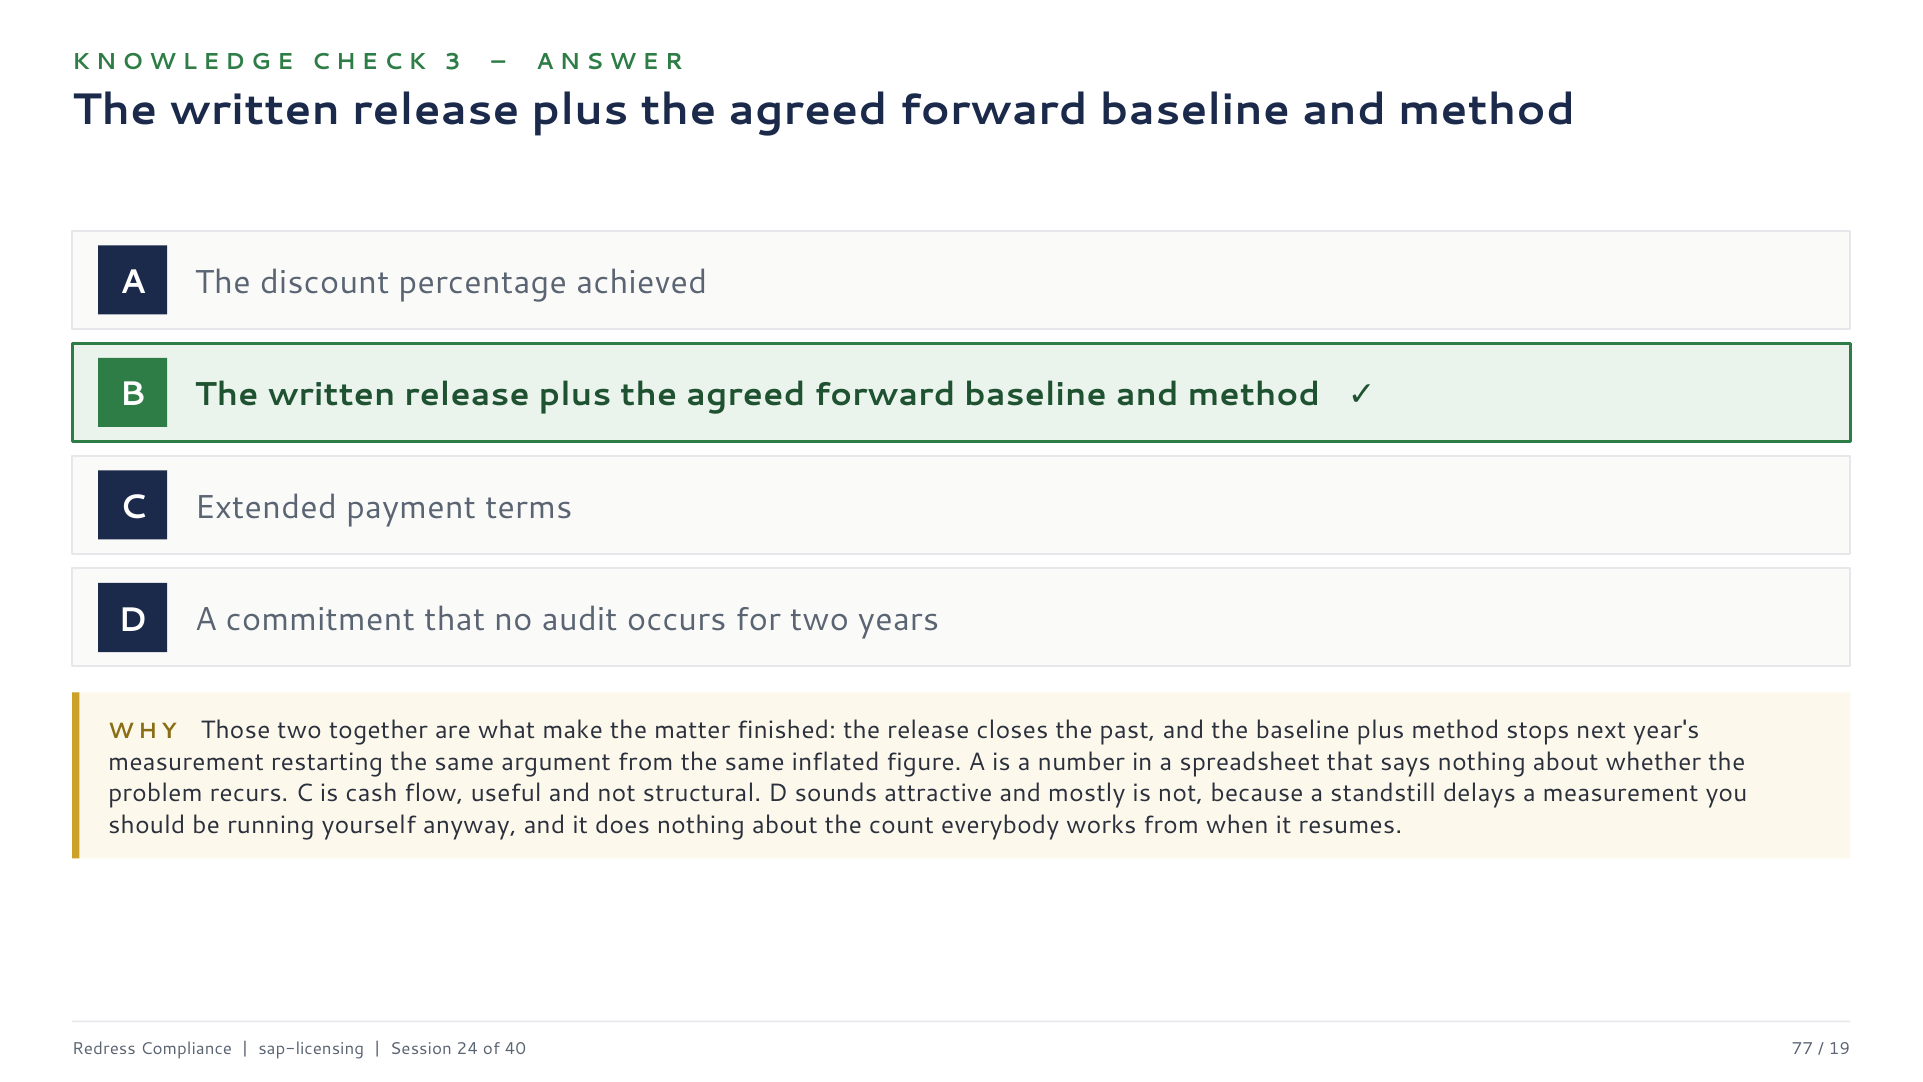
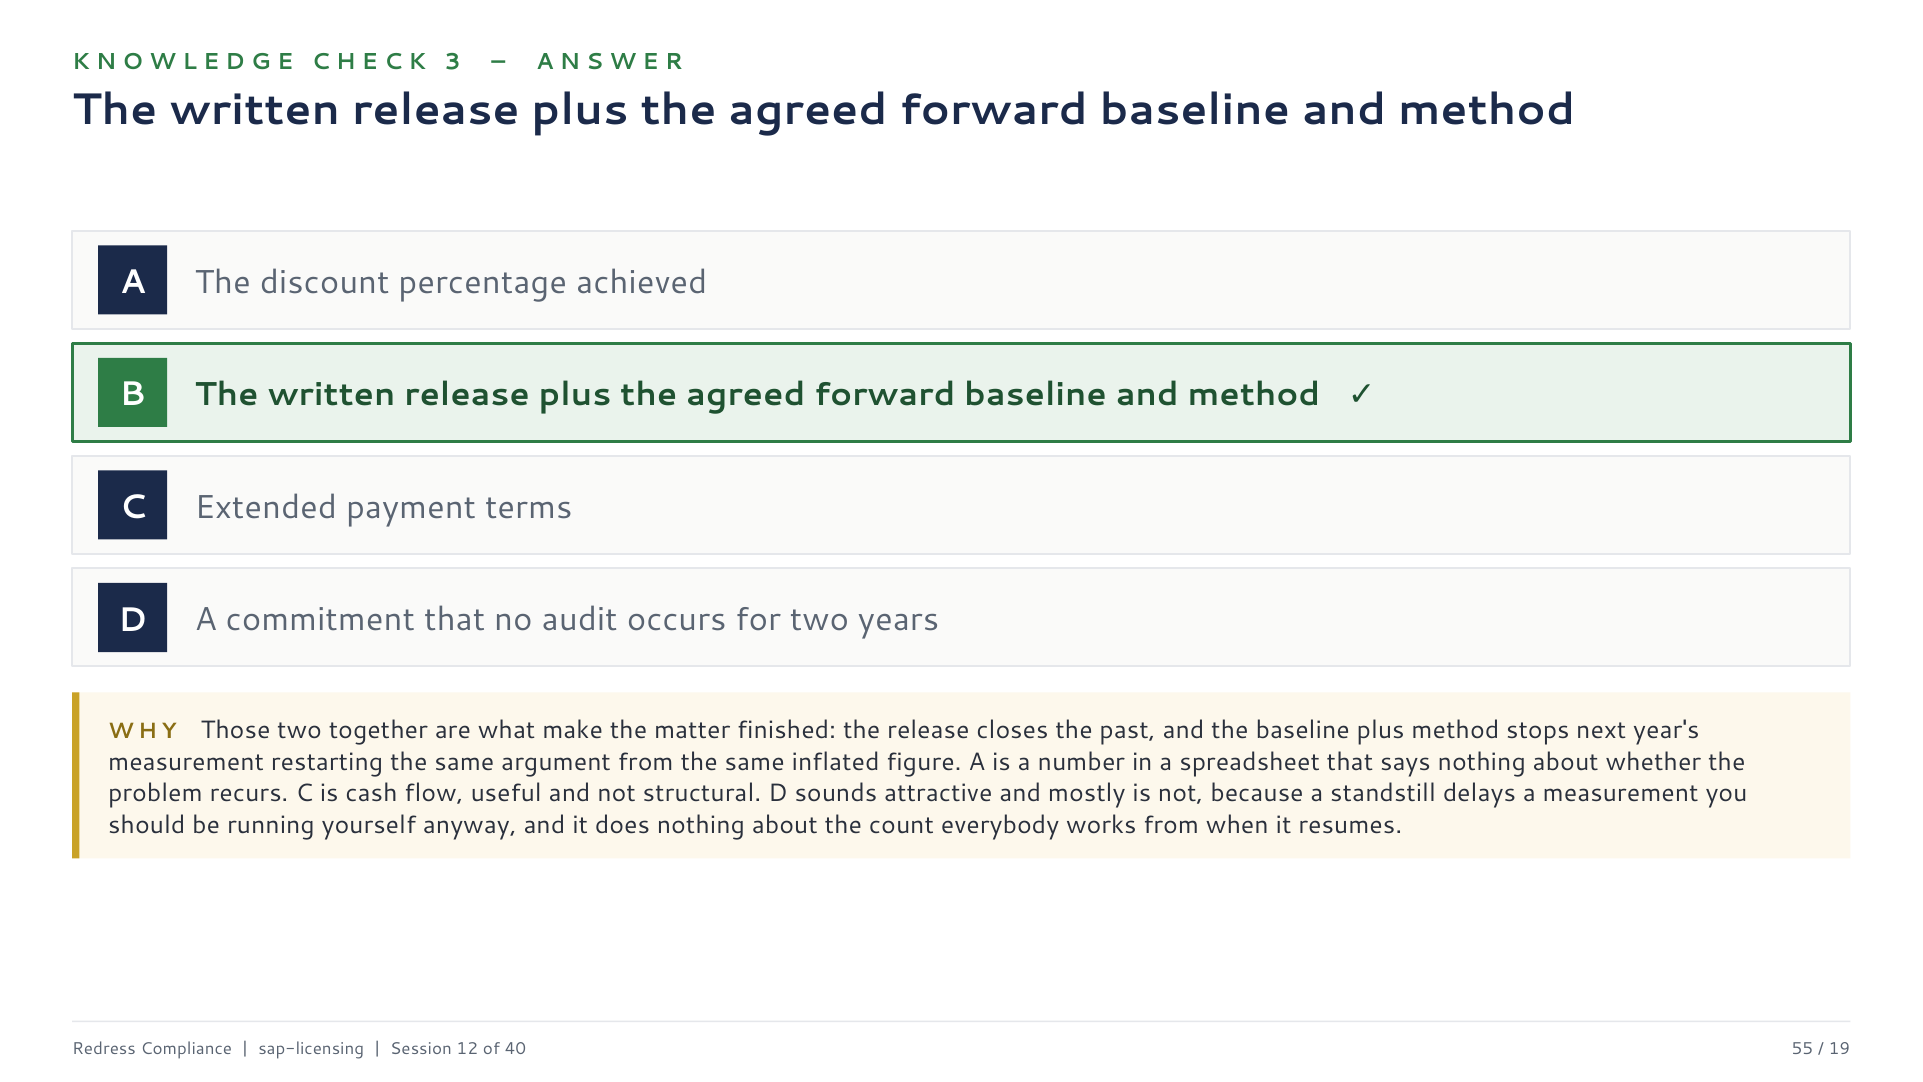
24: 24 -> 12 (467, 1048)
77: 77 -> 55 (1802, 1048)
